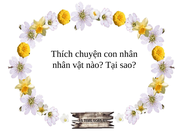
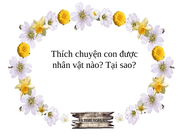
con nhân: nhân -> được (129, 54)
